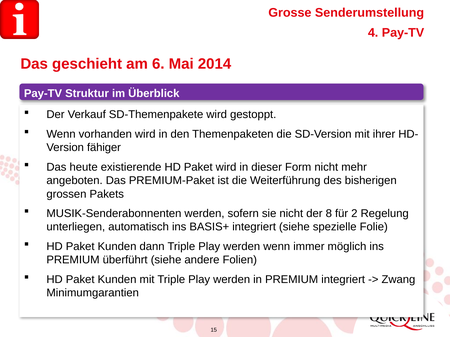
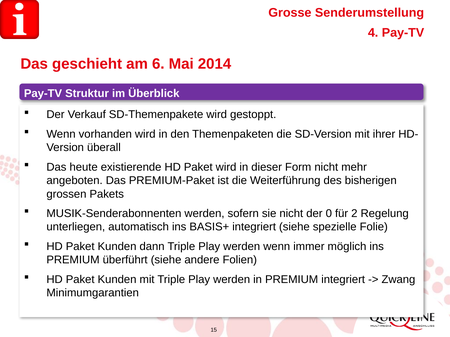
fähiger: fähiger -> überall (104, 148)
8: 8 -> 0 (329, 214)
